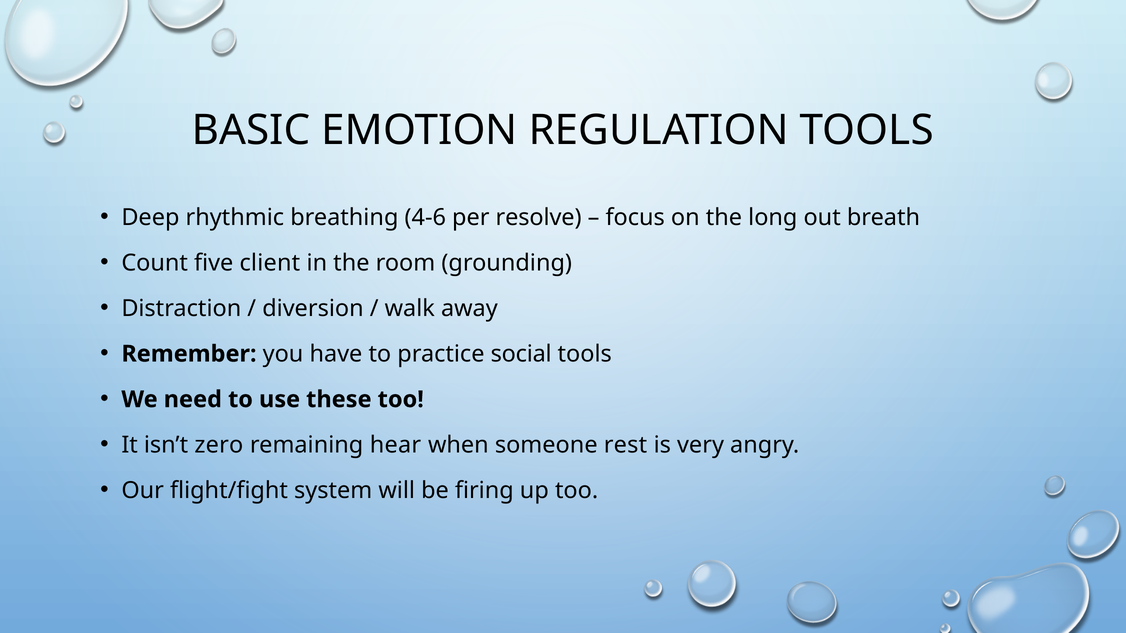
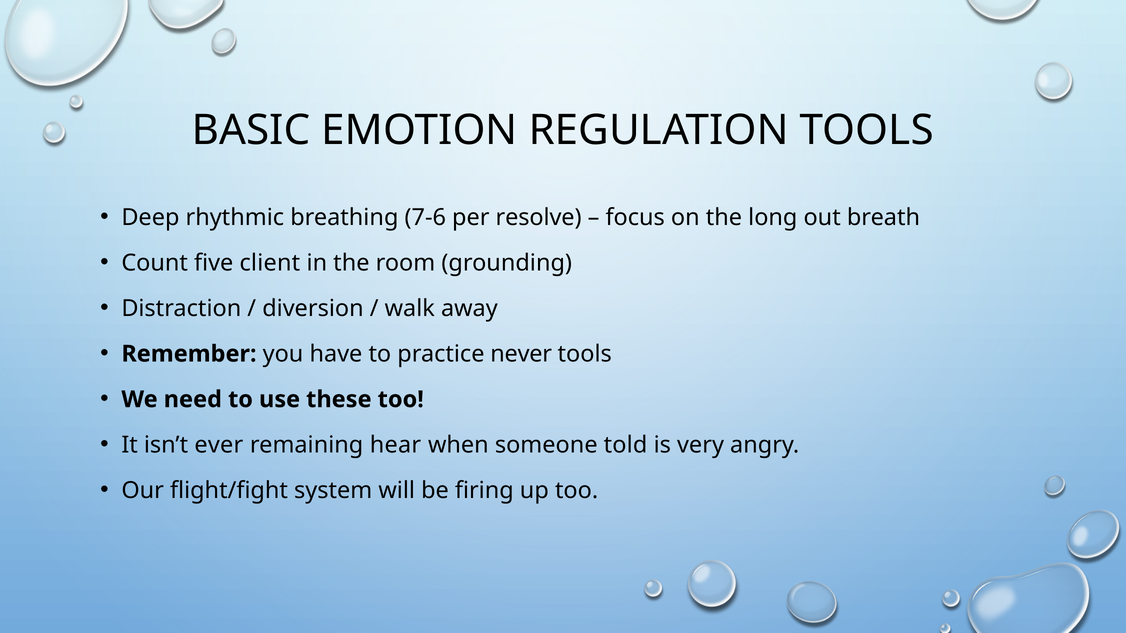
4-6: 4-6 -> 7-6 (425, 217)
social: social -> never (521, 354)
zero: zero -> ever (219, 445)
rest: rest -> told (626, 445)
